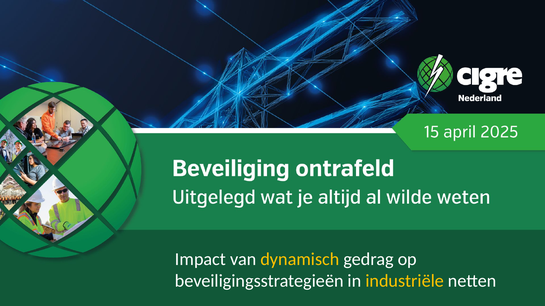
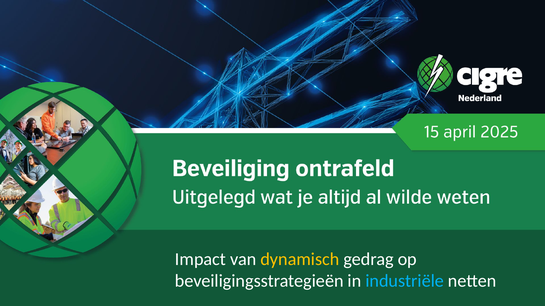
industriële colour: yellow -> light blue (405, 281)
